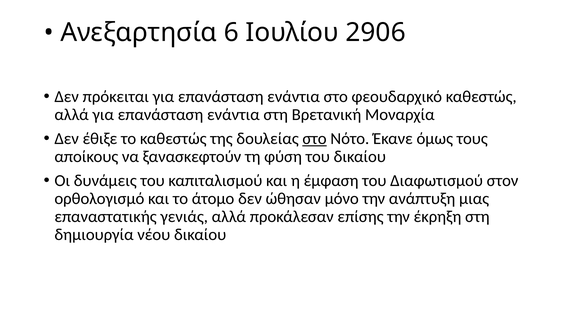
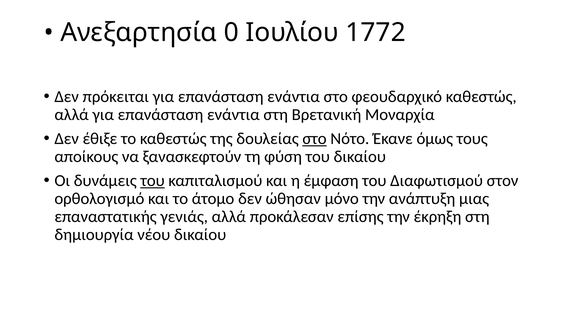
6: 6 -> 0 (231, 32)
2906: 2906 -> 1772 (376, 32)
του underline: none -> present (153, 181)
